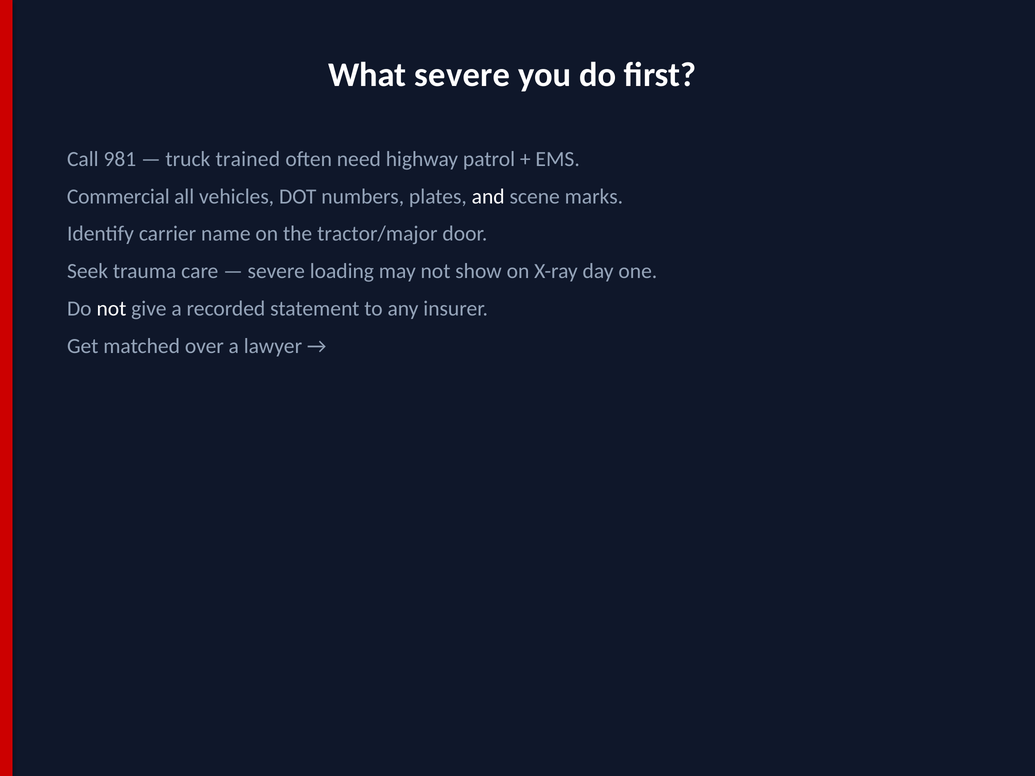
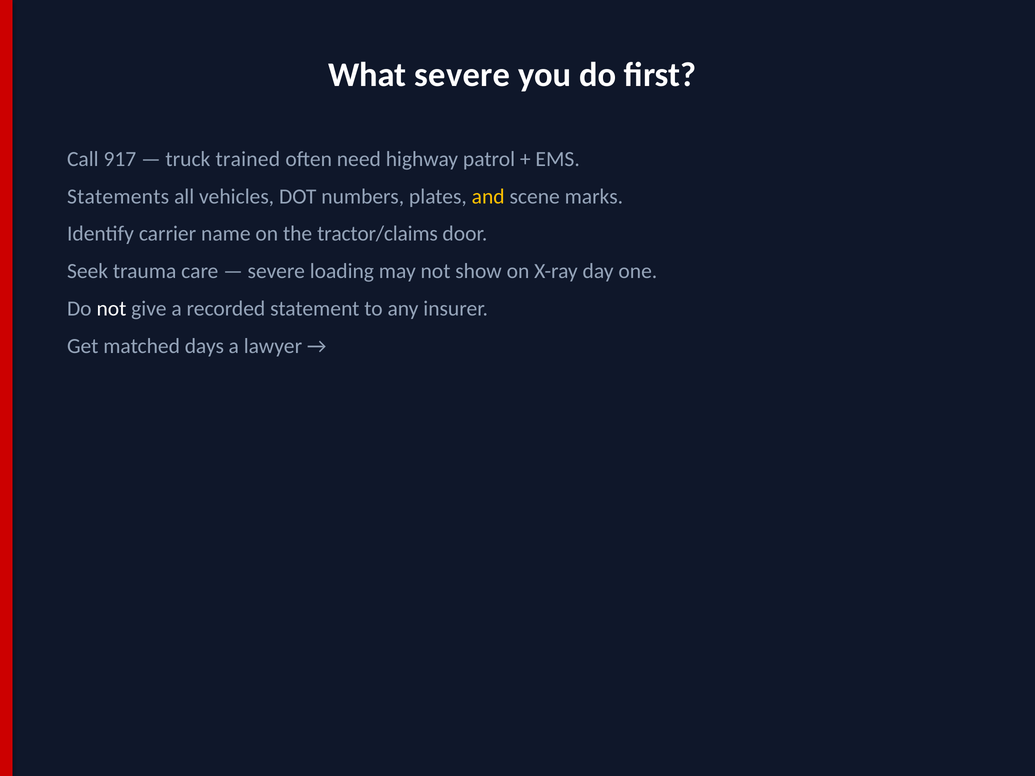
981: 981 -> 917 (120, 159)
Commercial: Commercial -> Statements (118, 197)
and colour: white -> yellow (488, 197)
tractor/major: tractor/major -> tractor/claims (377, 234)
over: over -> days (204, 346)
